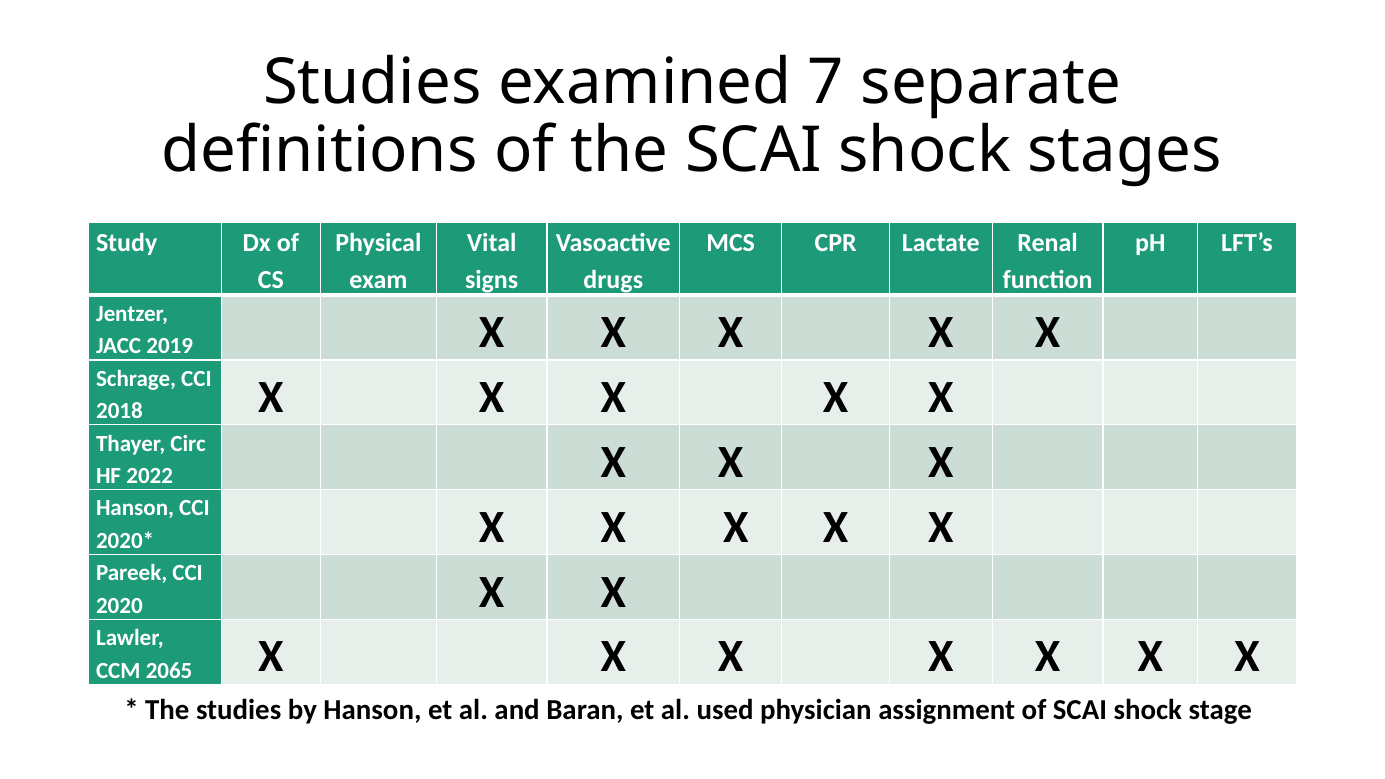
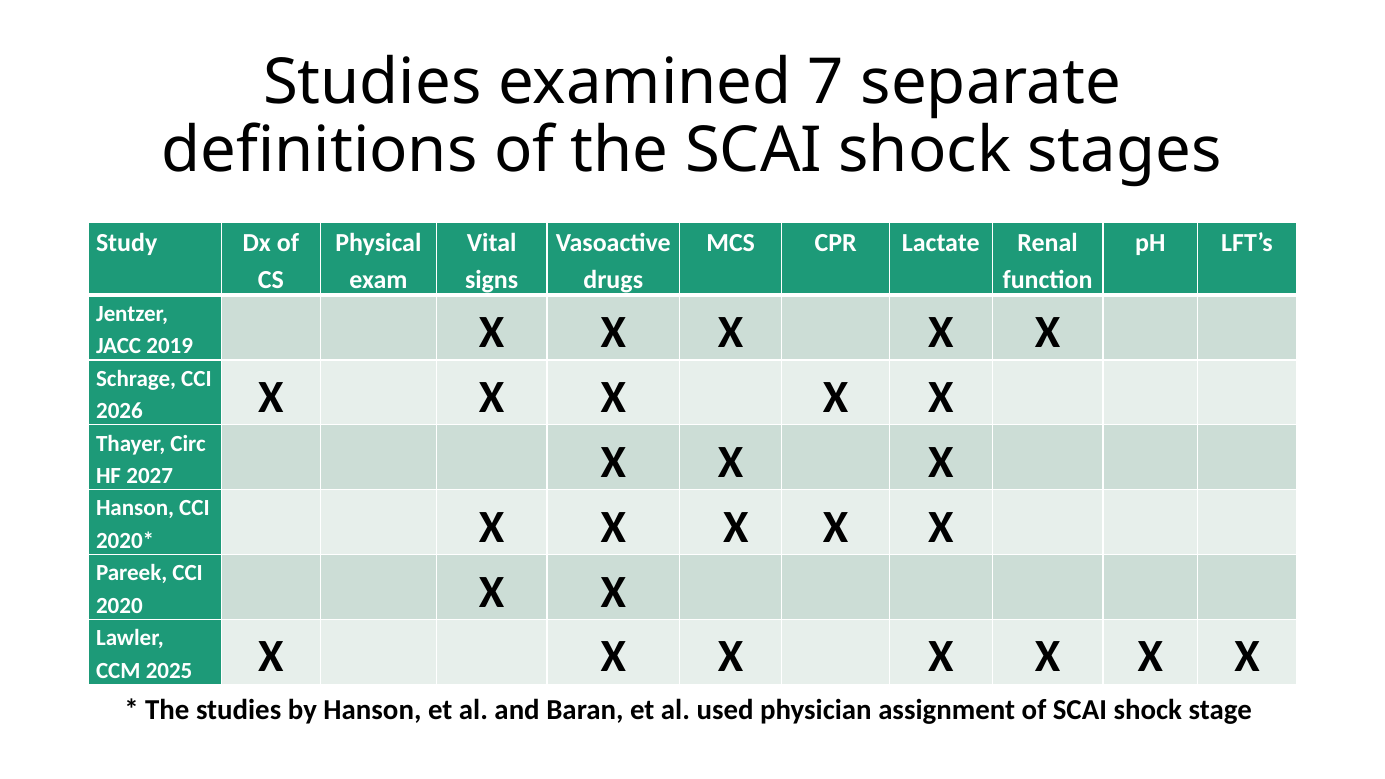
2018: 2018 -> 2026 (119, 411)
2022: 2022 -> 2027 (150, 476)
2065: 2065 -> 2025 (169, 671)
